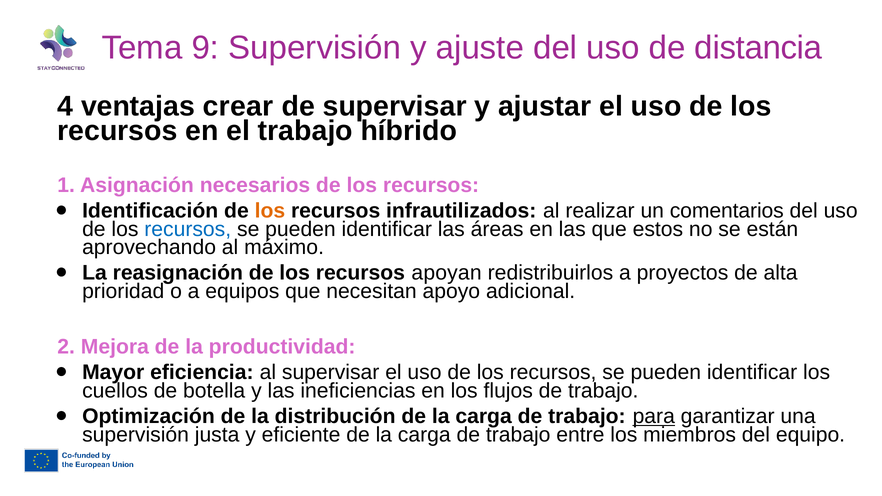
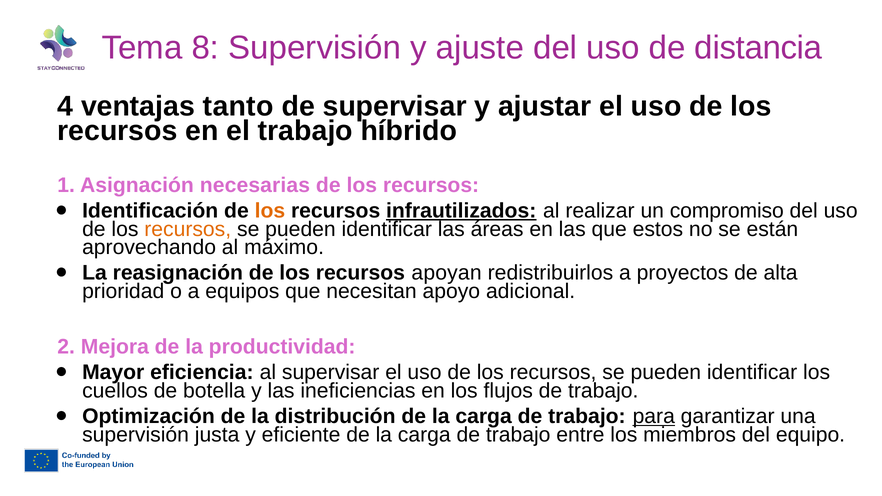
9: 9 -> 8 (205, 48)
crear: crear -> tanto (238, 106)
necesarios: necesarios -> necesarias (255, 185)
infrautilizados underline: none -> present (461, 211)
comentarios: comentarios -> compromiso (727, 211)
recursos colour: blue -> orange (188, 229)
